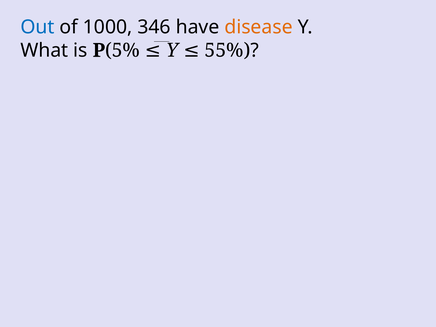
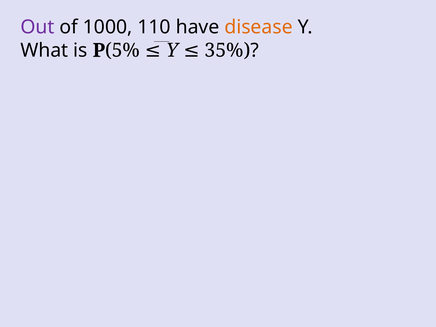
Out colour: blue -> purple (37, 27)
346: 346 -> 110 (154, 27)
55%: 55% -> 35% (228, 50)
